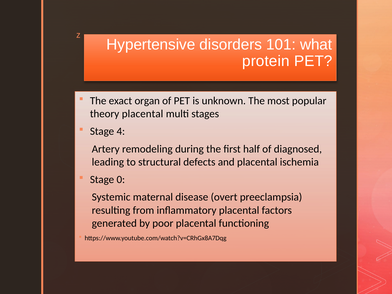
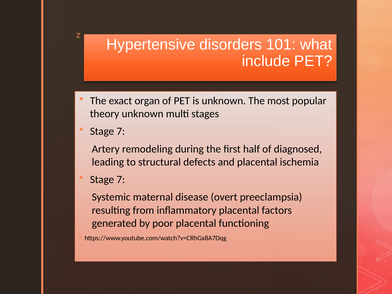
protein: protein -> include (266, 61)
theory placental: placental -> unknown (143, 114)
4: 4 -> 7 (121, 131)
0: 0 -> 7 (121, 180)
